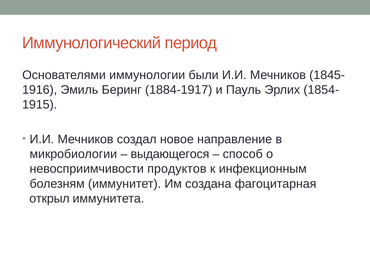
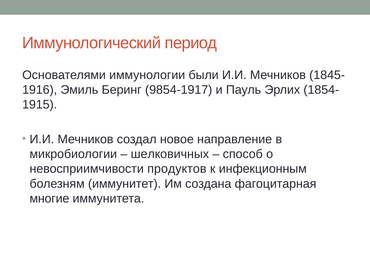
1884-1917: 1884-1917 -> 9854-1917 (179, 90)
выдающегося: выдающегося -> шелковичных (170, 154)
открыл: открыл -> многие (49, 198)
